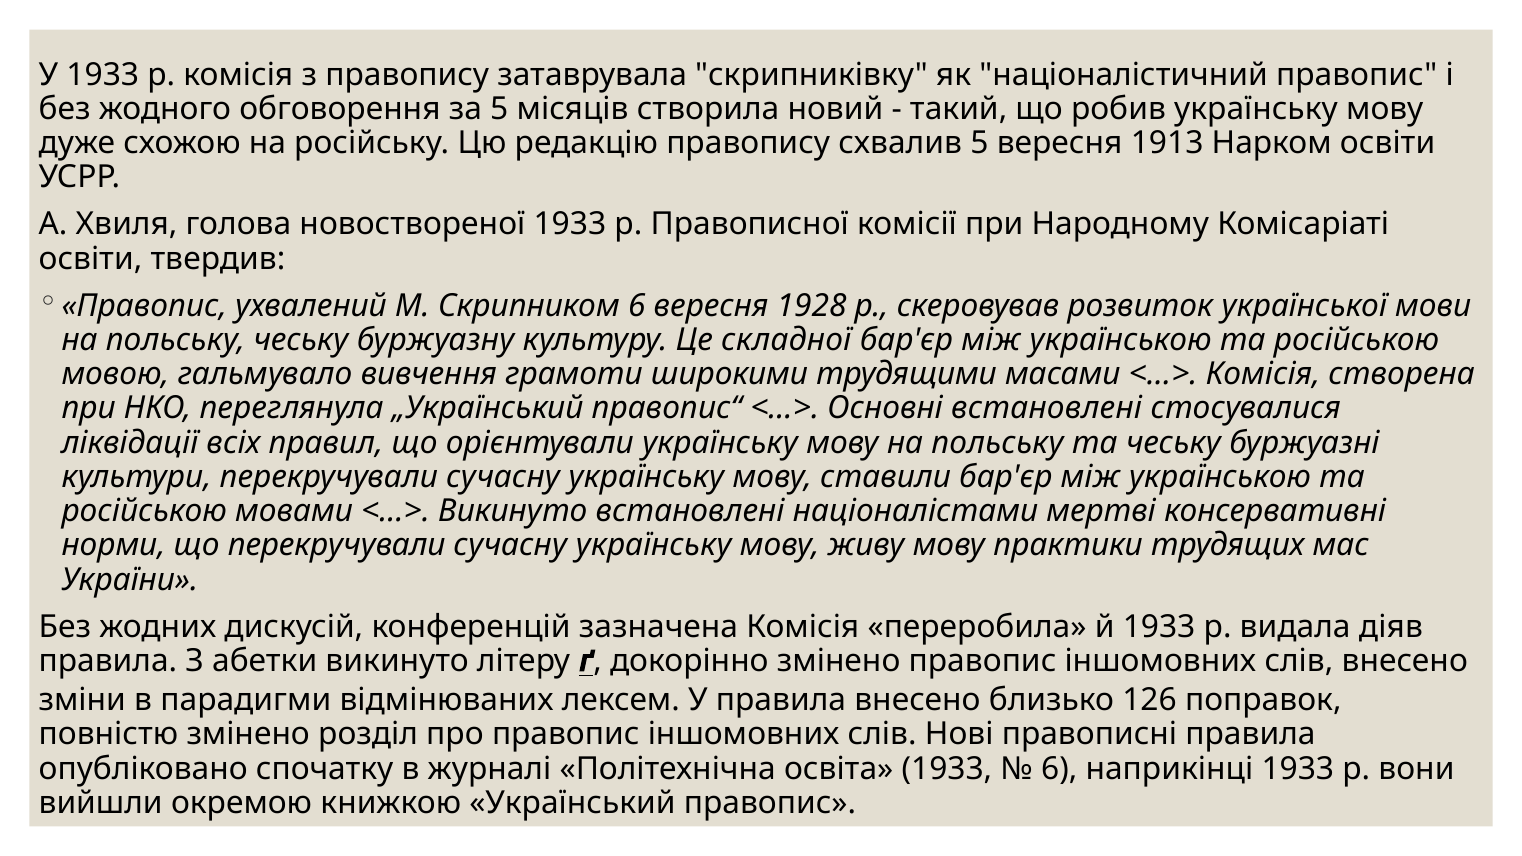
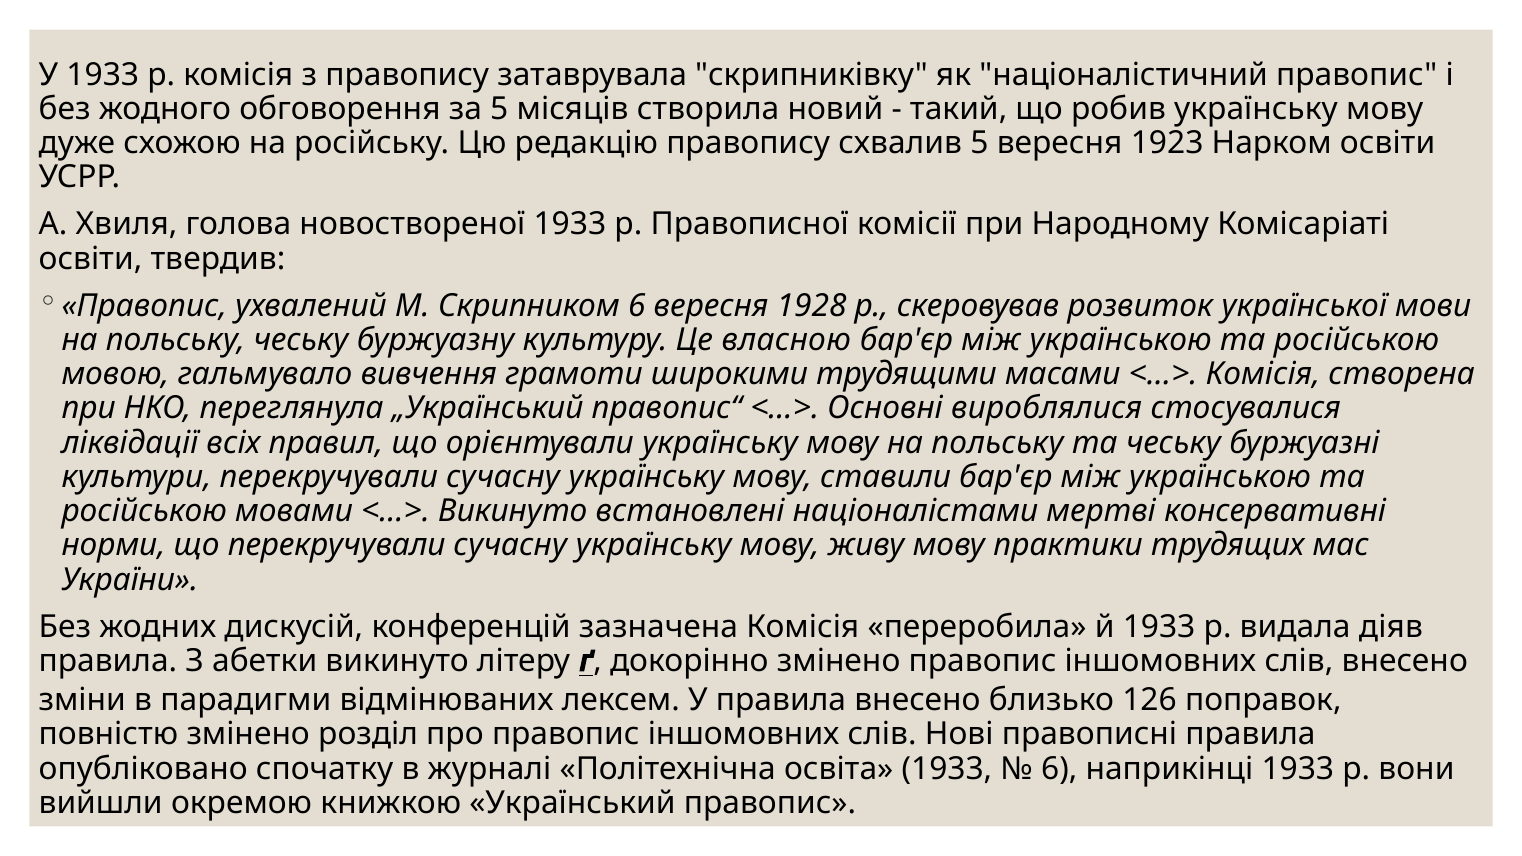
1913: 1913 -> 1923 (1167, 143)
складної: складної -> власною (786, 340)
Основні встановлені: встановлені -> вироблялися (1047, 409)
